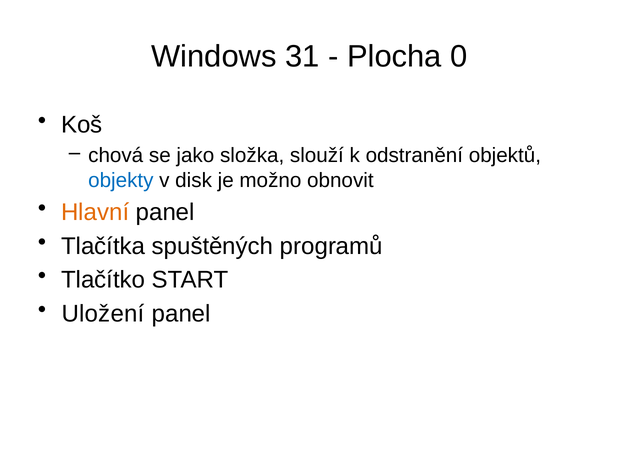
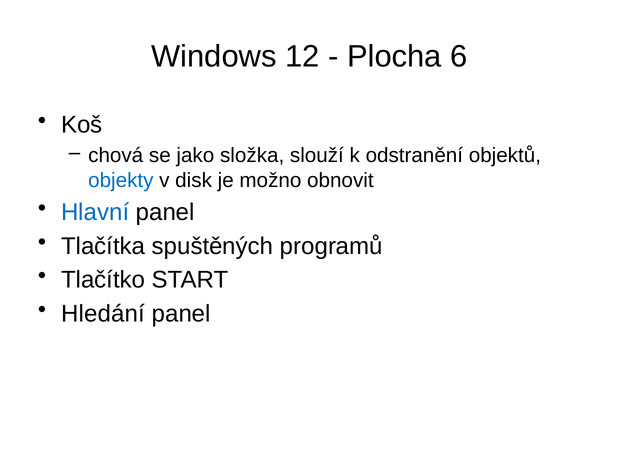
31: 31 -> 12 (302, 56)
0: 0 -> 6 (459, 56)
Hlavní colour: orange -> blue (95, 212)
Uložení: Uložení -> Hledání (103, 313)
